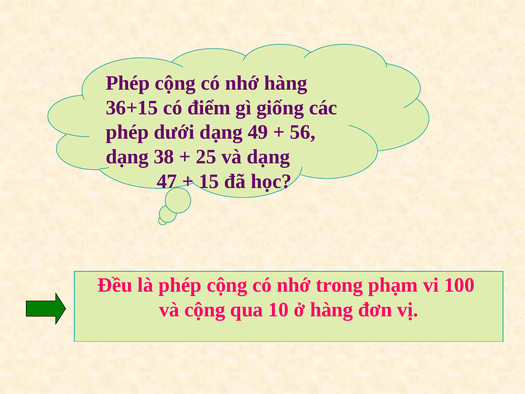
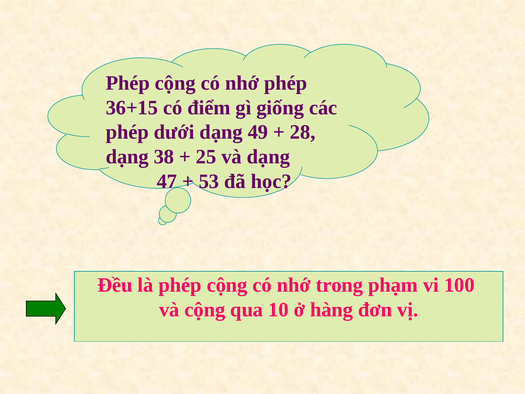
nhớ hàng: hàng -> phép (286, 83)
56: 56 -> 28 (303, 132)
15: 15 -> 53 (209, 181)
